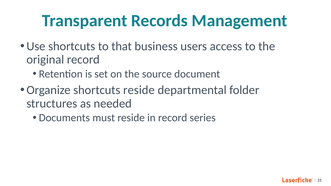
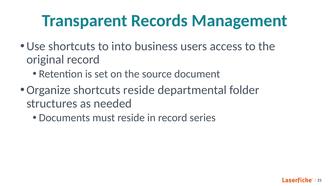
that: that -> into (122, 46)
